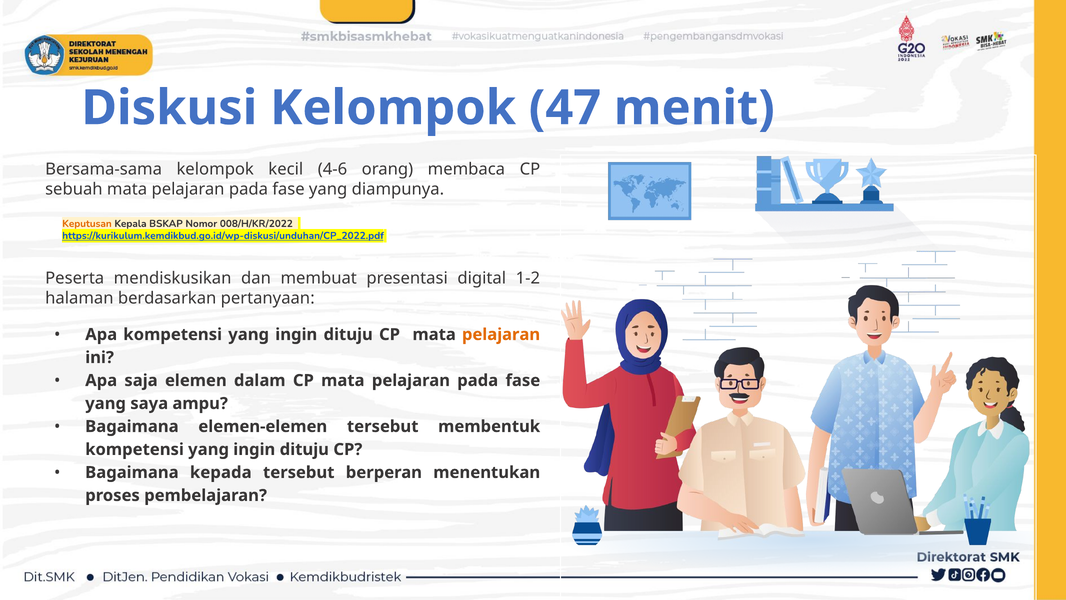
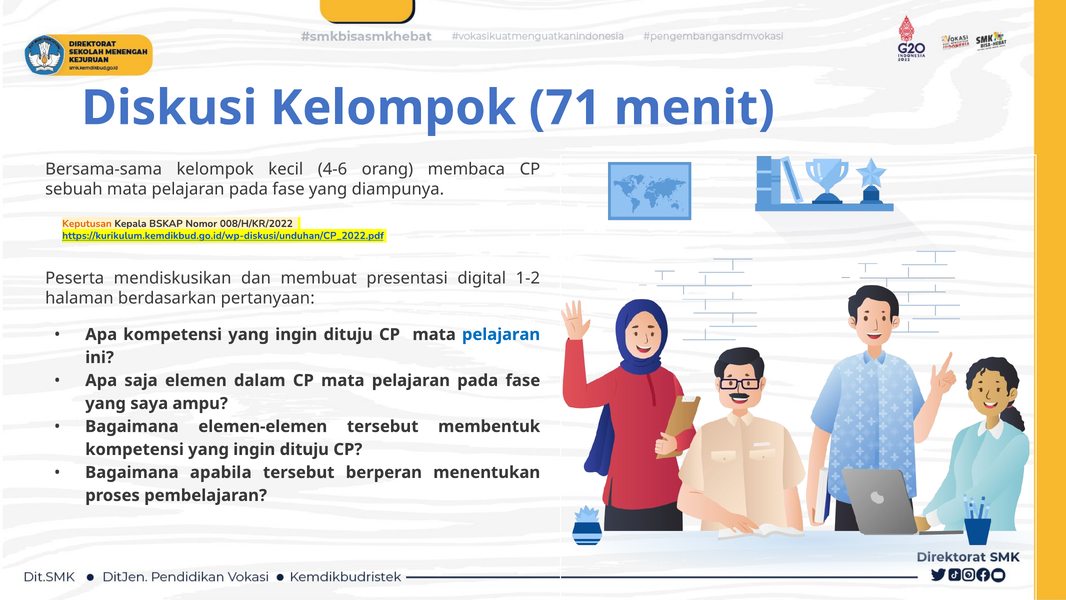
47: 47 -> 71 (565, 108)
pelajaran colour: orange -> blue (501, 334)
kepada: kepada -> apabila (221, 472)
